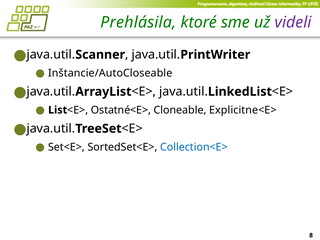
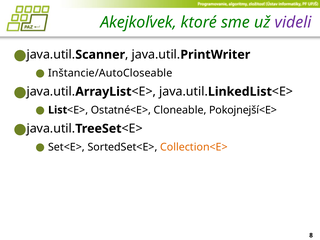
Prehlásila: Prehlásila -> Akejkoľvek (139, 22)
Explicitne<E>: Explicitne<E> -> Pokojnejší<E> (243, 110)
Collection<E> colour: blue -> orange (194, 147)
